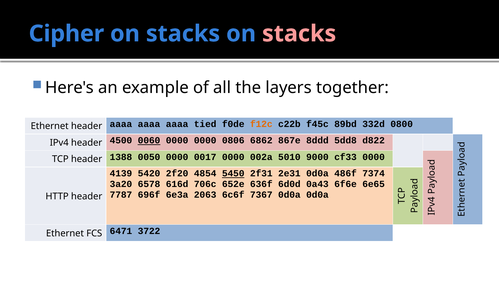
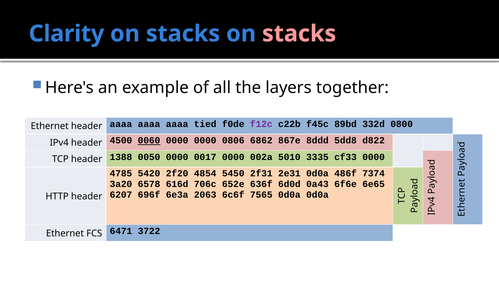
Cipher: Cipher -> Clarity (66, 34)
f12c colour: orange -> purple (261, 124)
9000: 9000 -> 3335 (317, 157)
4139: 4139 -> 4785 (121, 173)
5450 underline: present -> none (233, 173)
7787: 7787 -> 6207 (121, 195)
7367: 7367 -> 7565 (261, 195)
